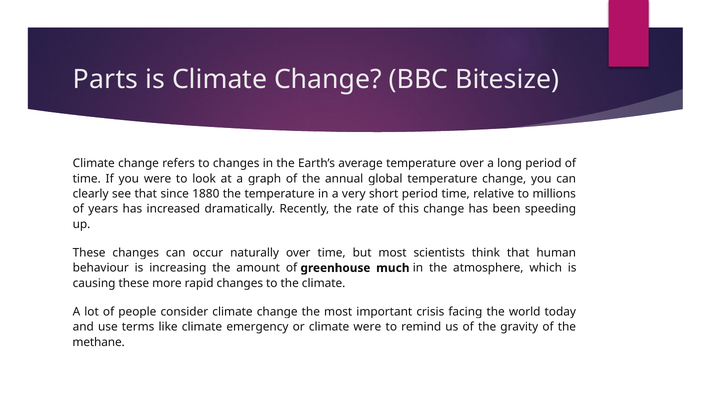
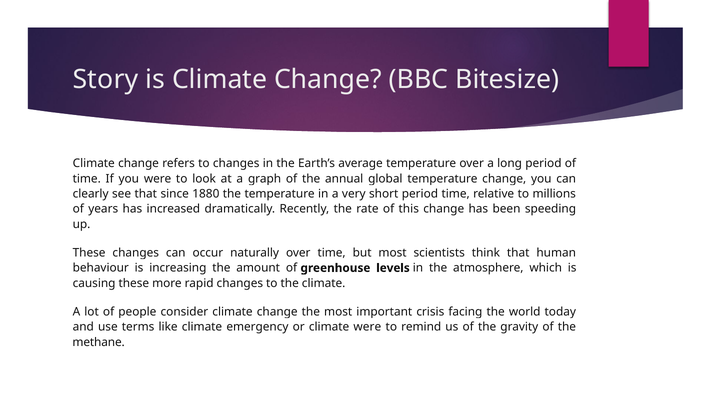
Parts: Parts -> Story (106, 79)
much: much -> levels (393, 268)
